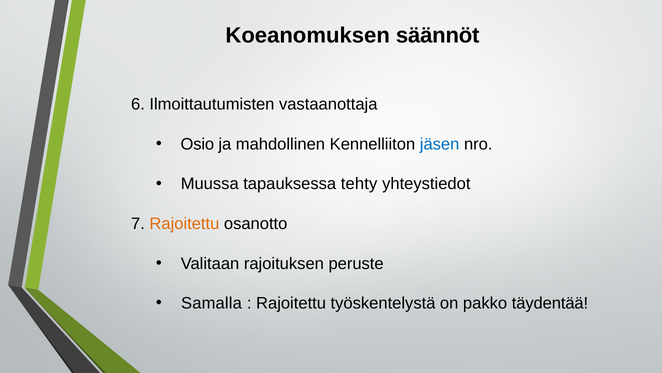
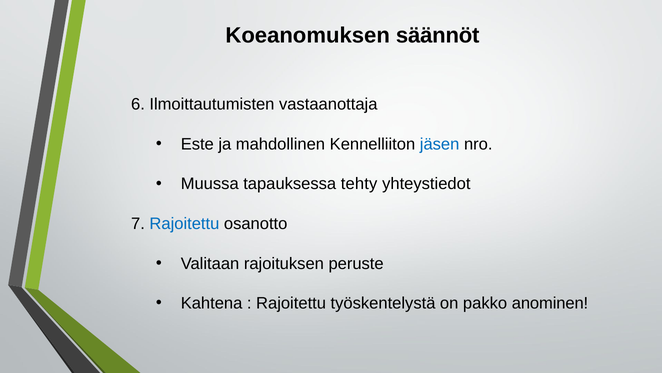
Osio: Osio -> Este (197, 144)
Rajoitettu colour: orange -> blue (184, 223)
Samalla: Samalla -> Kahtena (212, 303)
täydentää: täydentää -> anominen (550, 303)
